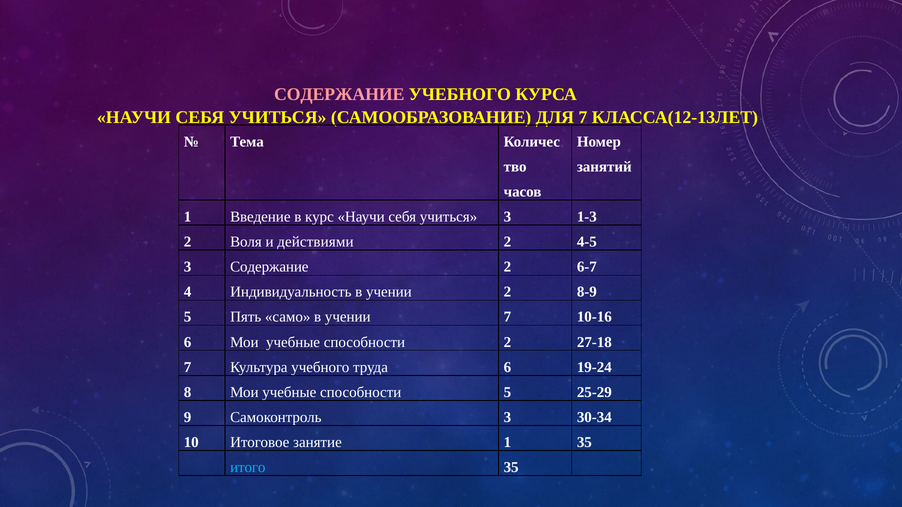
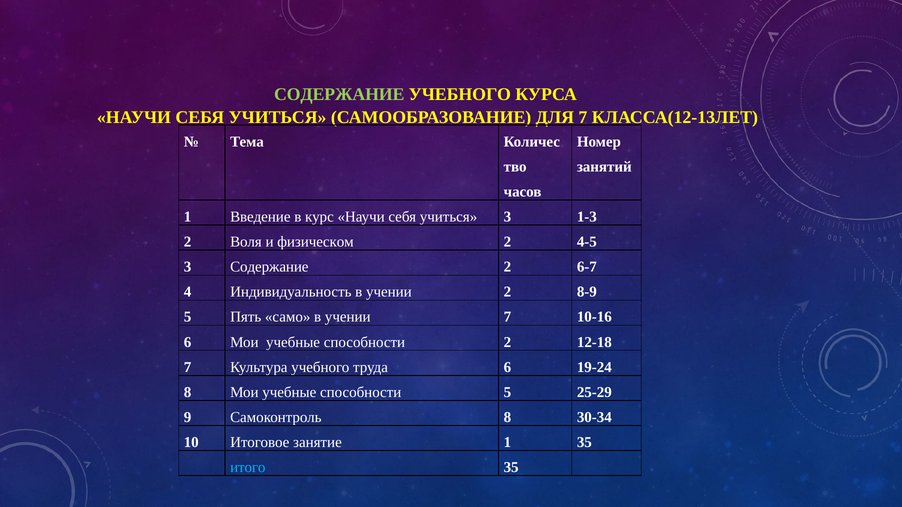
СОДЕРЖАНИЕ colour: pink -> light green (339, 95)
действиями: действиями -> физическом (315, 242)
27-18: 27-18 -> 12-18 (594, 342)
Самоконтроль 3: 3 -> 8 (507, 418)
